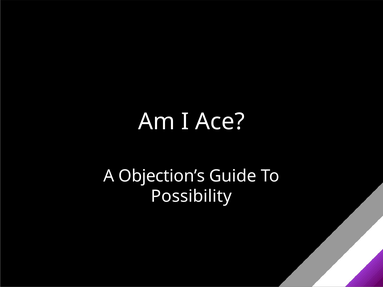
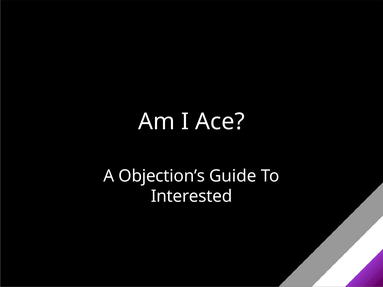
Possibility: Possibility -> Interested (192, 197)
